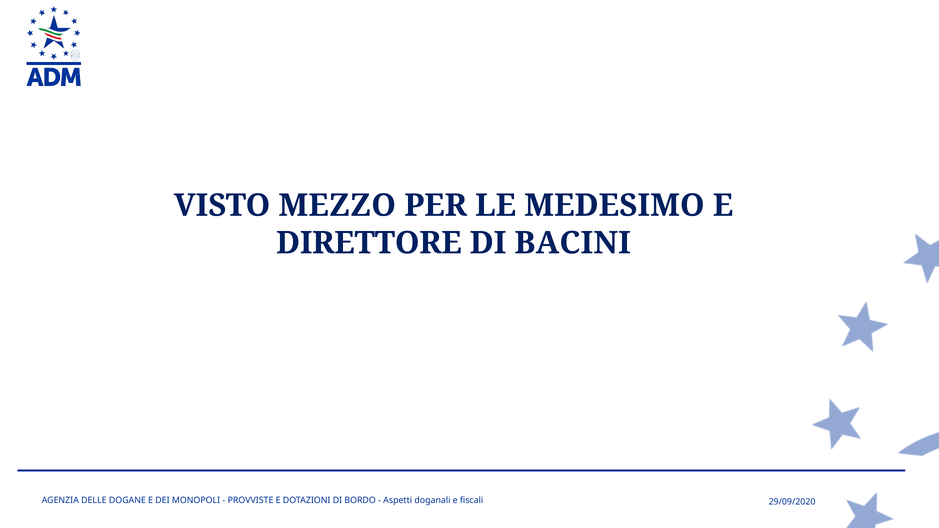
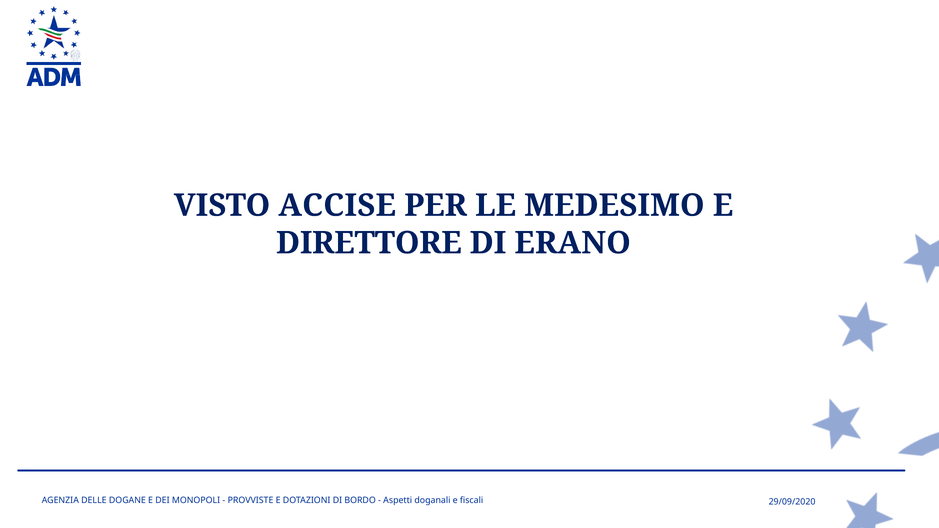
MEZZO: MEZZO -> ACCISE (337, 206)
BACINI: BACINI -> ERANO (573, 243)
